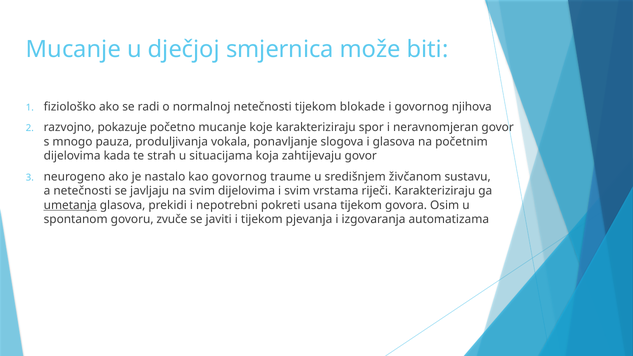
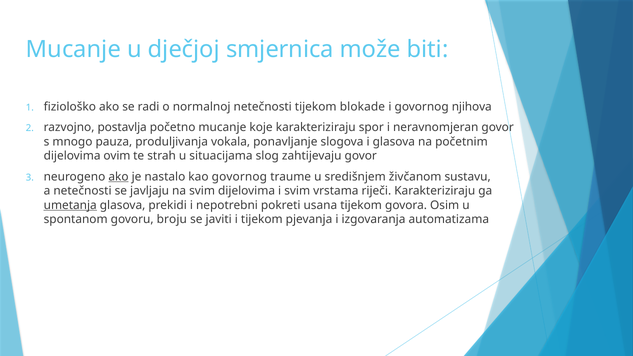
pokazuje: pokazuje -> postavlja (122, 127)
kada: kada -> ovim (117, 156)
koja: koja -> slog (267, 156)
ako underline: none -> present (118, 177)
zvuče: zvuče -> broju (172, 219)
